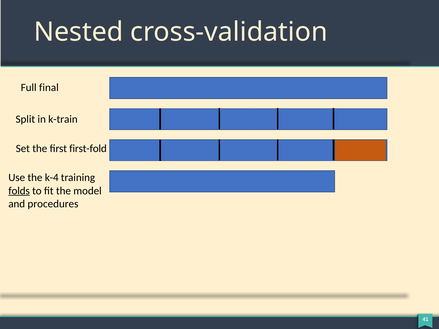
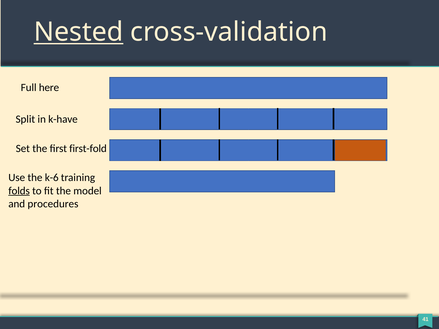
Nested underline: none -> present (78, 32)
final: final -> here (49, 88)
k-train: k-train -> k-have (63, 119)
k-4: k-4 -> k-6 (52, 178)
